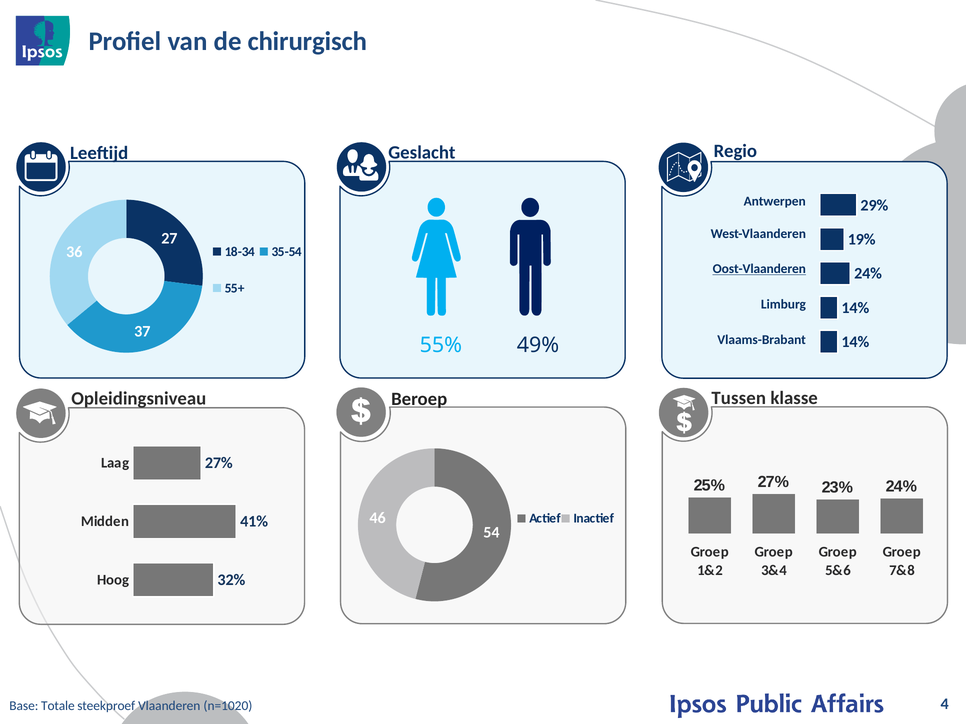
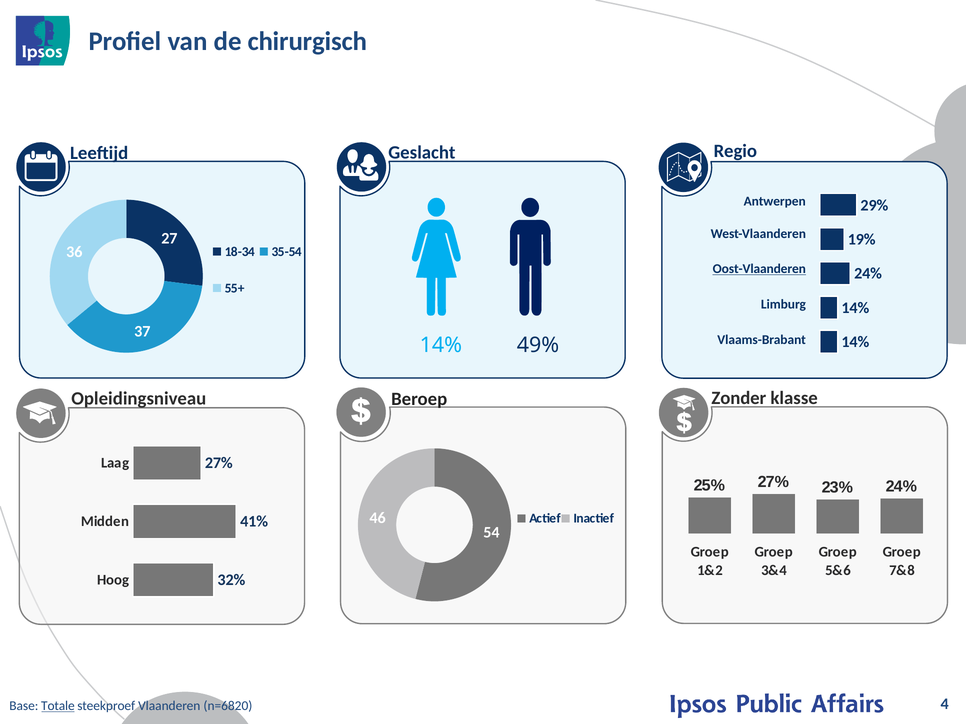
55%: 55% -> 14% (441, 346)
Tussen: Tussen -> Zonder (739, 398)
Totale underline: none -> present (58, 706)
n=1020: n=1020 -> n=6820 (228, 706)
